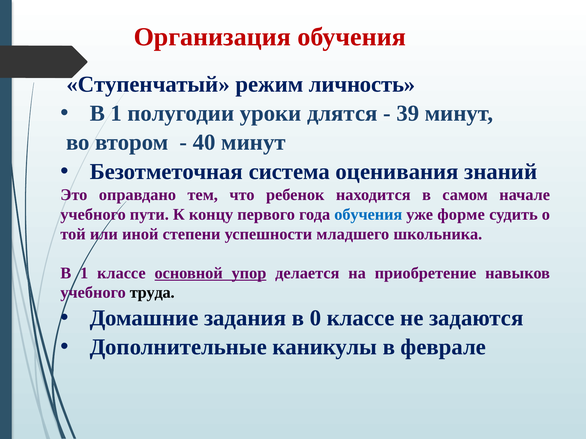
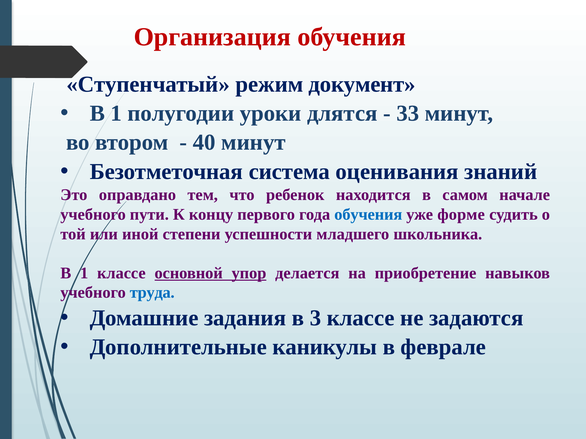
личность: личность -> документ (362, 84)
39: 39 -> 33 (408, 113)
труда colour: black -> blue (152, 293)
0: 0 -> 3 (315, 318)
